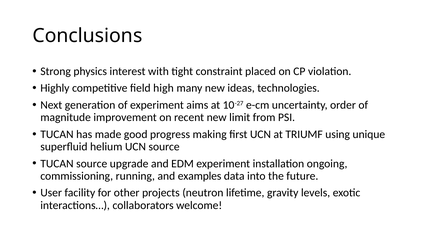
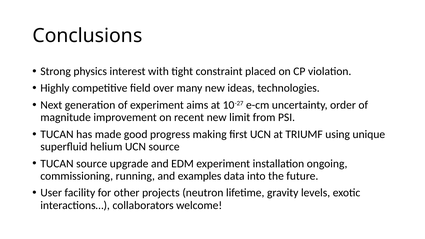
high: high -> over (164, 88)
